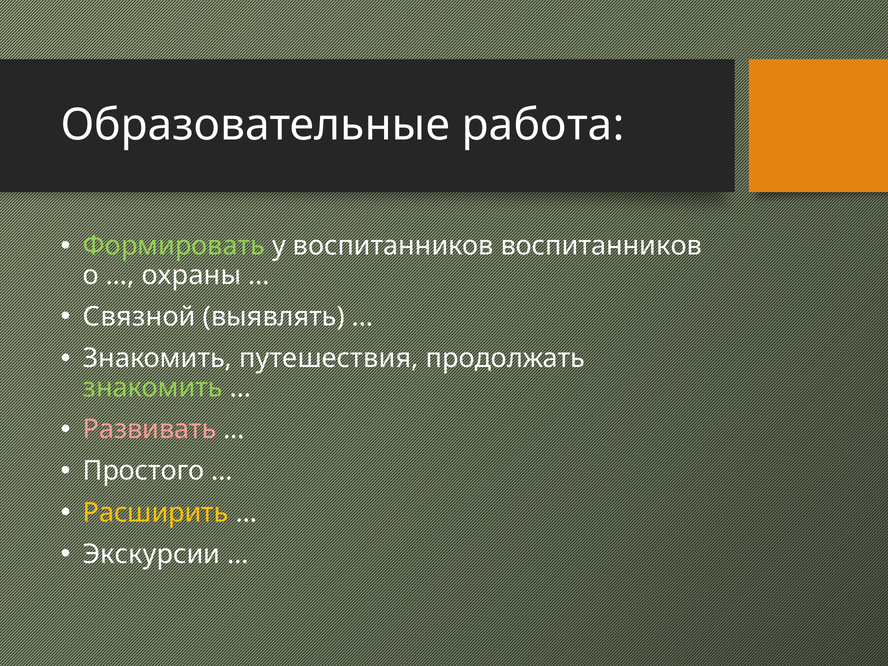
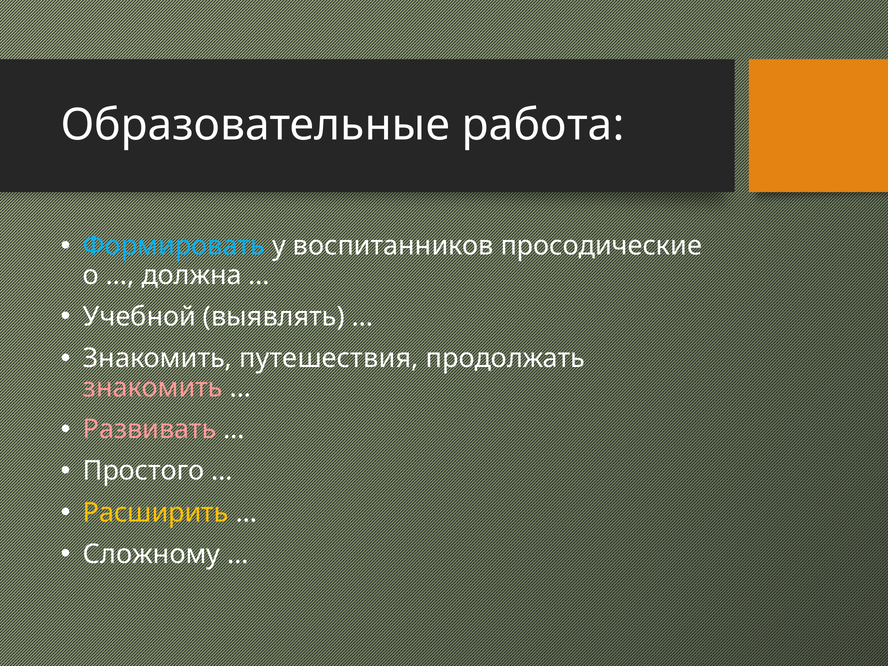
Формировать colour: light green -> light blue (174, 246)
воспитанников воспитанников: воспитанников -> просодические (601, 246)
охраны: охраны -> должна (192, 275)
Связной: Связной -> Учебной (140, 317)
знакомить colour: light green -> pink (153, 388)
Экскурсии: Экскурсии -> Сложному (152, 554)
